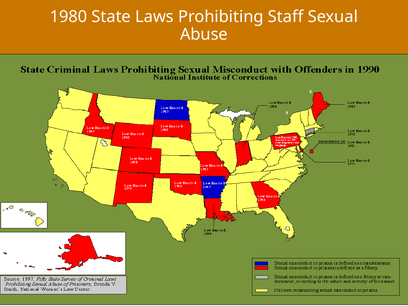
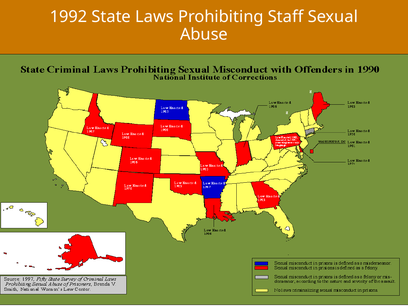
1980: 1980 -> 1992 (69, 17)
